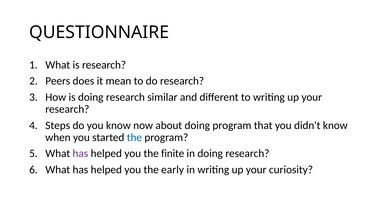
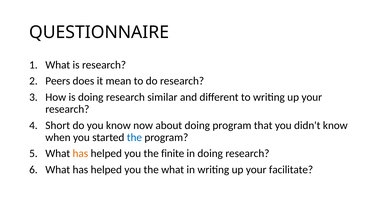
Steps: Steps -> Short (58, 125)
has colour: purple -> orange (80, 153)
the early: early -> what (173, 169)
curiosity: curiosity -> facilitate (291, 169)
